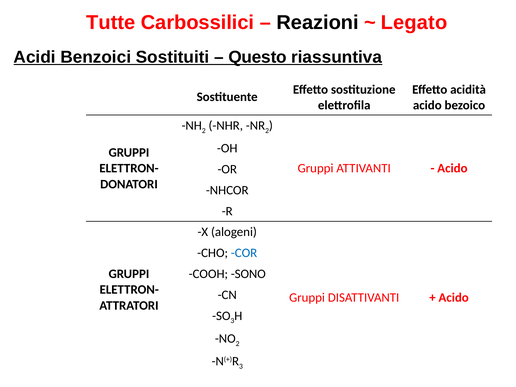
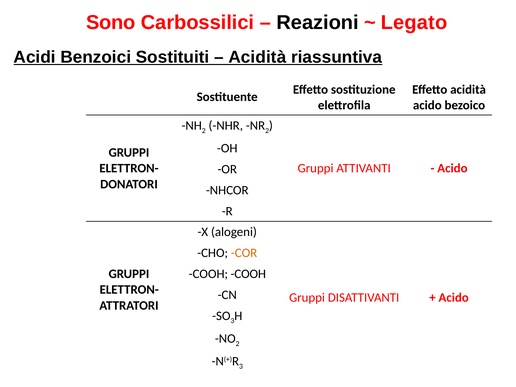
Tutte: Tutte -> Sono (111, 23)
Questo: Questo -> Acidità (257, 57)
COR colour: blue -> orange (244, 253)
COOH SONO: SONO -> COOH (248, 274)
